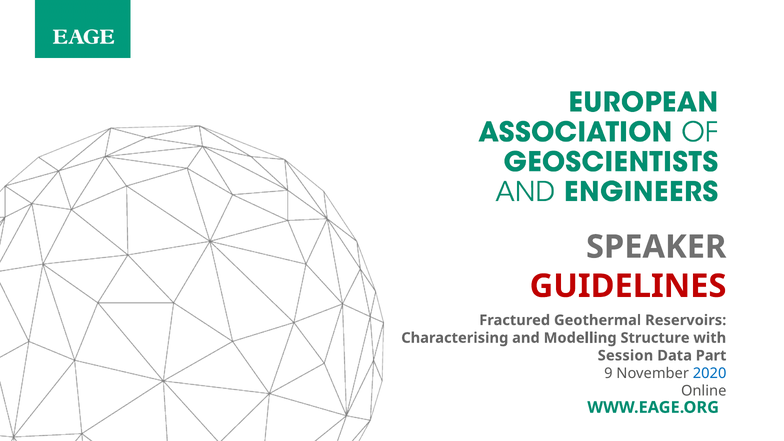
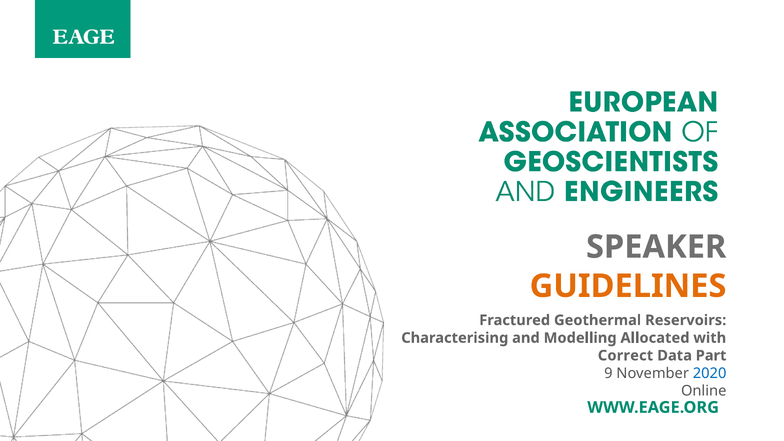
GUIDELINES colour: red -> orange (628, 286)
Structure: Structure -> Allocated (655, 338)
Session: Session -> Correct (625, 356)
